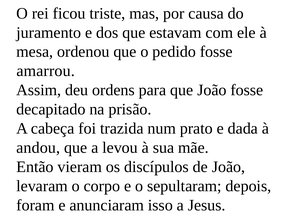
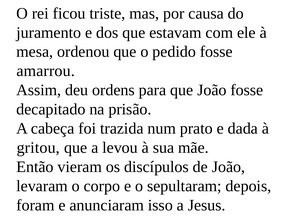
andou: andou -> gritou (38, 148)
